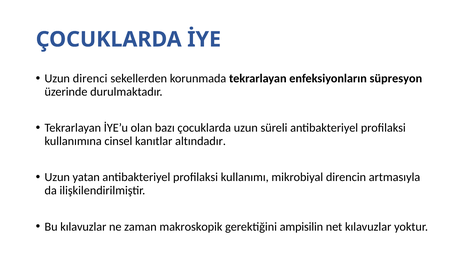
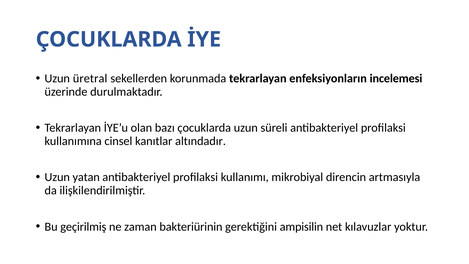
direnci: direnci -> üretral (90, 79)
süpresyon: süpresyon -> incelemesi (396, 79)
Bu kılavuzlar: kılavuzlar -> geçirilmiş (83, 226)
makroskopik: makroskopik -> bakteriürinin (191, 226)
